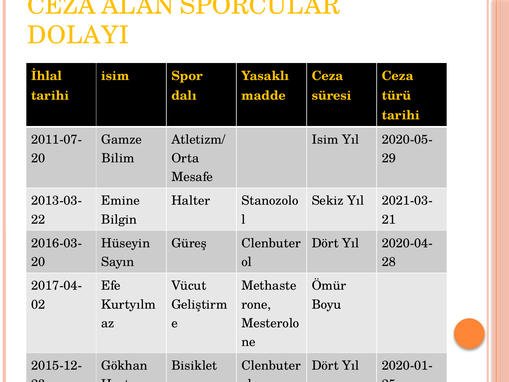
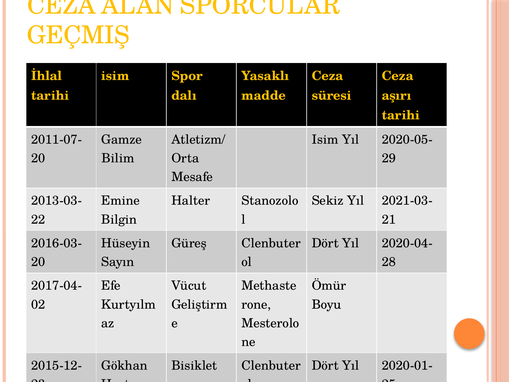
DOLAYI: DOLAYI -> GEÇMIŞ (78, 35)
türü: türü -> aşırı (397, 96)
